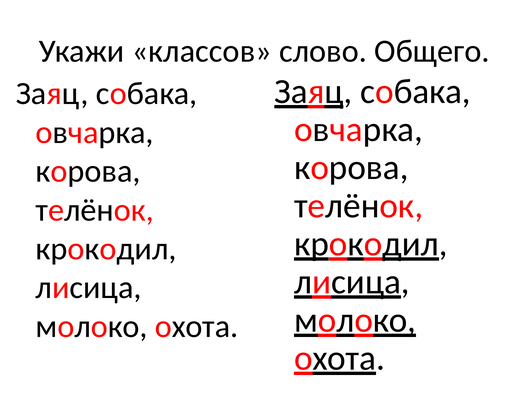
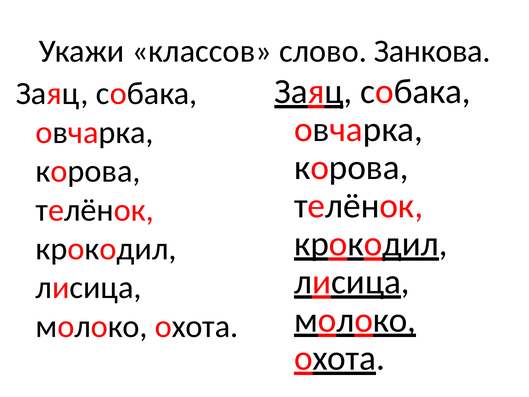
Общего: Общего -> Занкова (432, 51)
